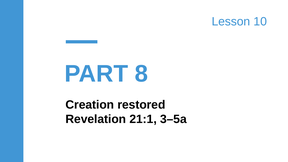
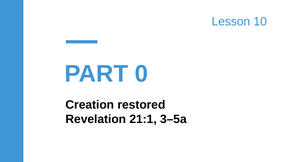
8: 8 -> 0 (141, 74)
